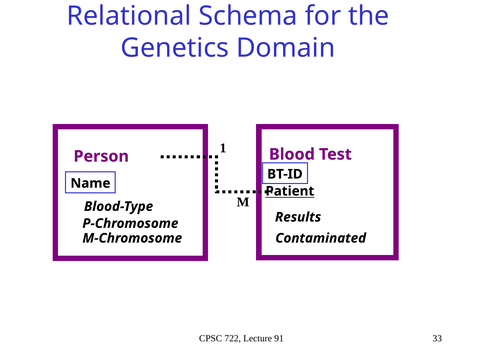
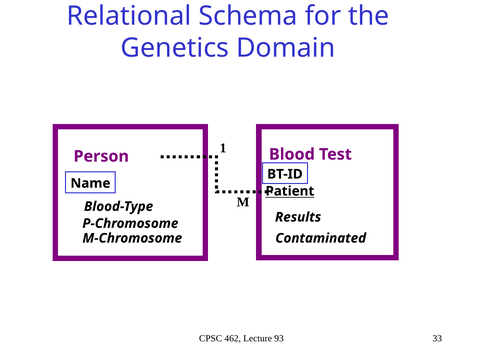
722: 722 -> 462 (233, 339)
91: 91 -> 93 (279, 339)
